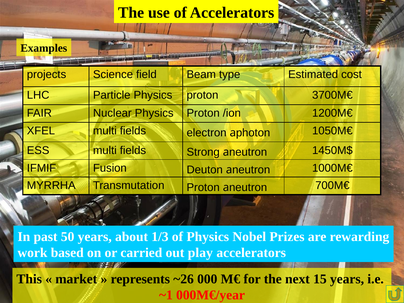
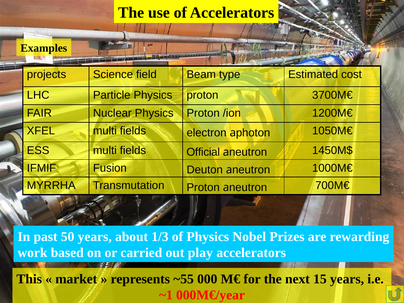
Strong: Strong -> Official (203, 152)
~26: ~26 -> ~55 (184, 279)
